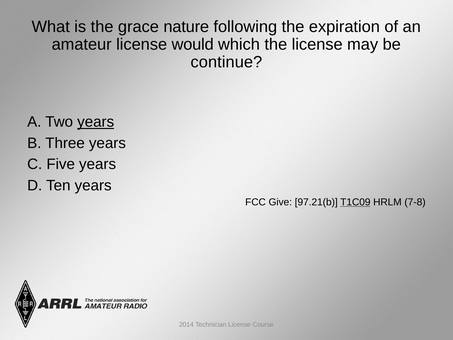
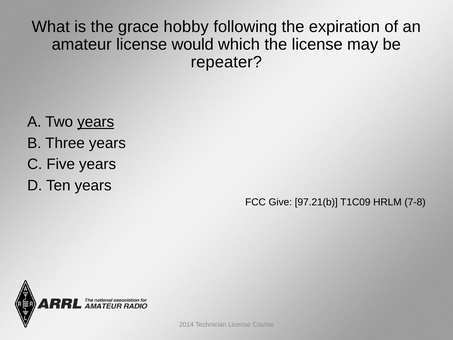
nature: nature -> hobby (186, 27)
continue: continue -> repeater (226, 62)
T1C09 underline: present -> none (355, 202)
